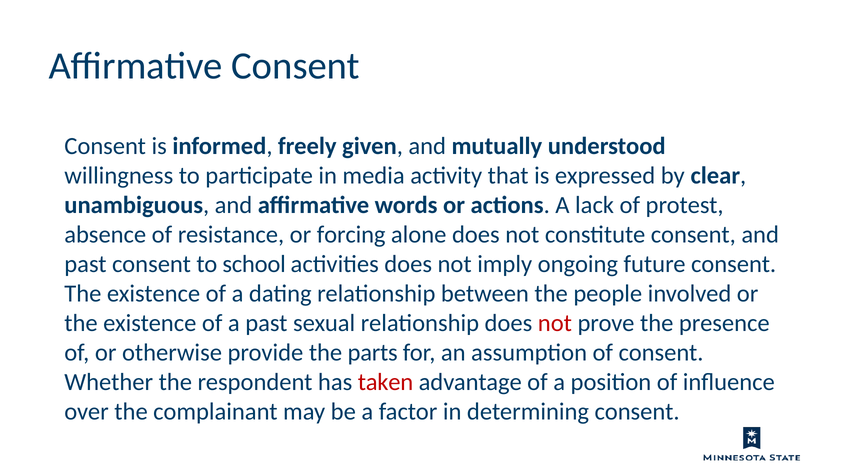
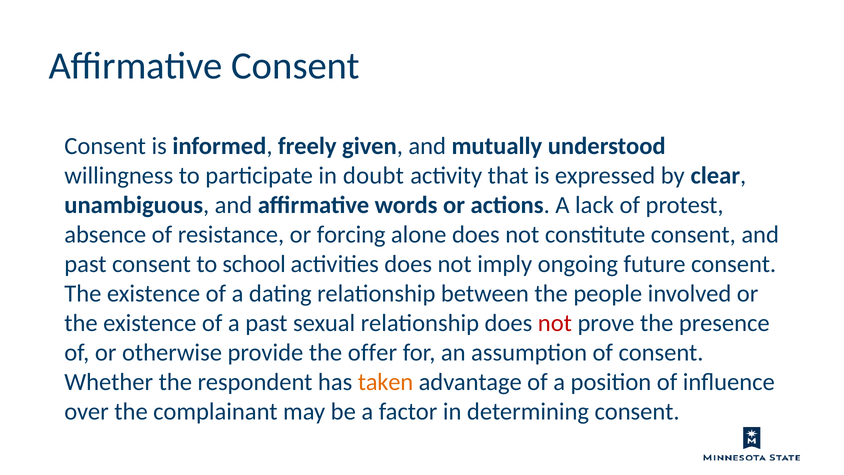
media: media -> doubt (373, 175)
parts: parts -> offer (372, 352)
taken colour: red -> orange (386, 382)
